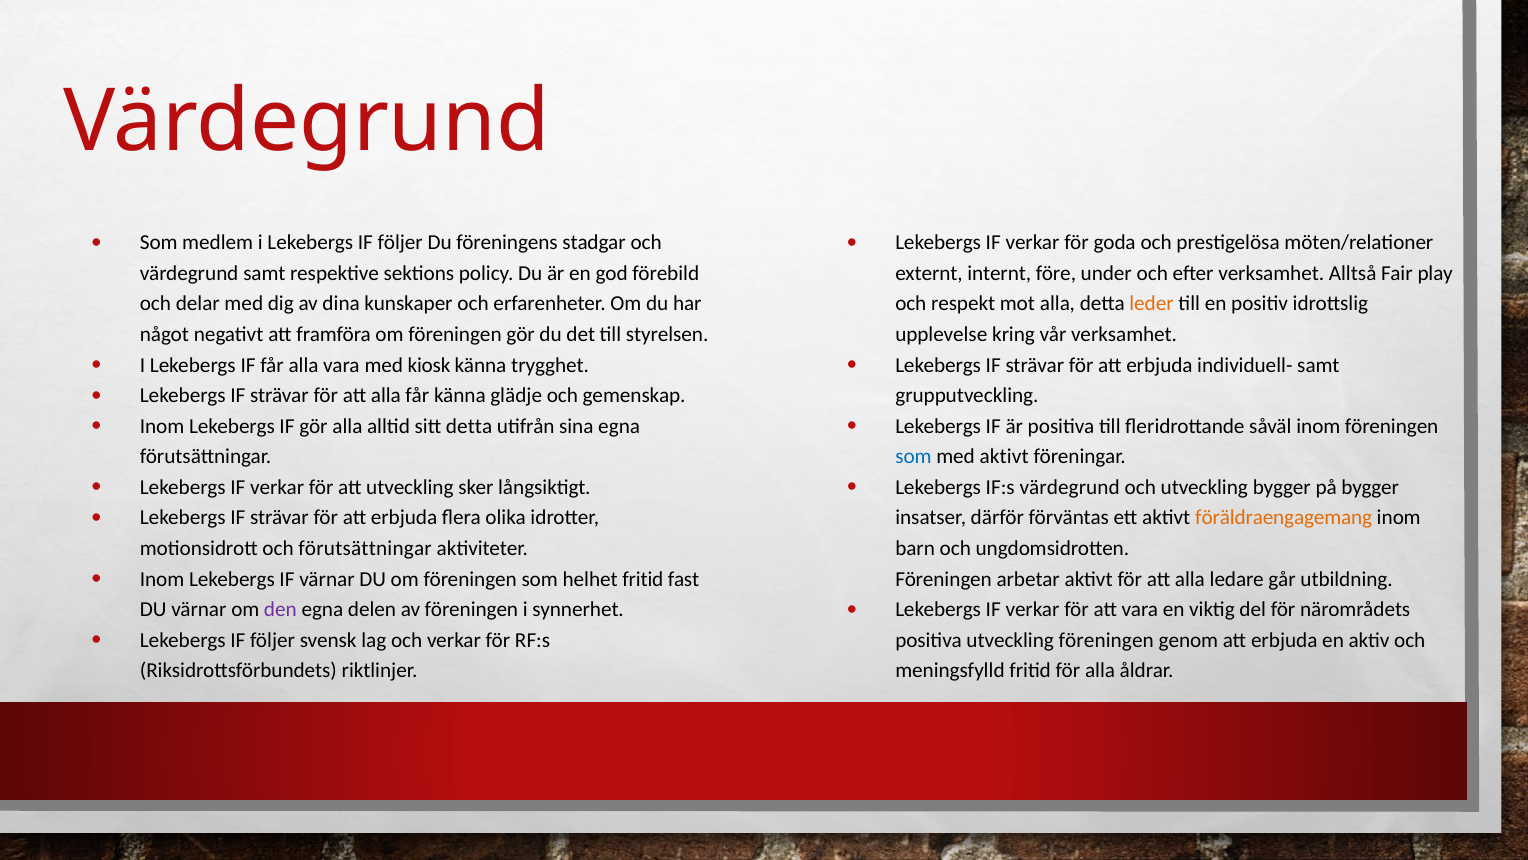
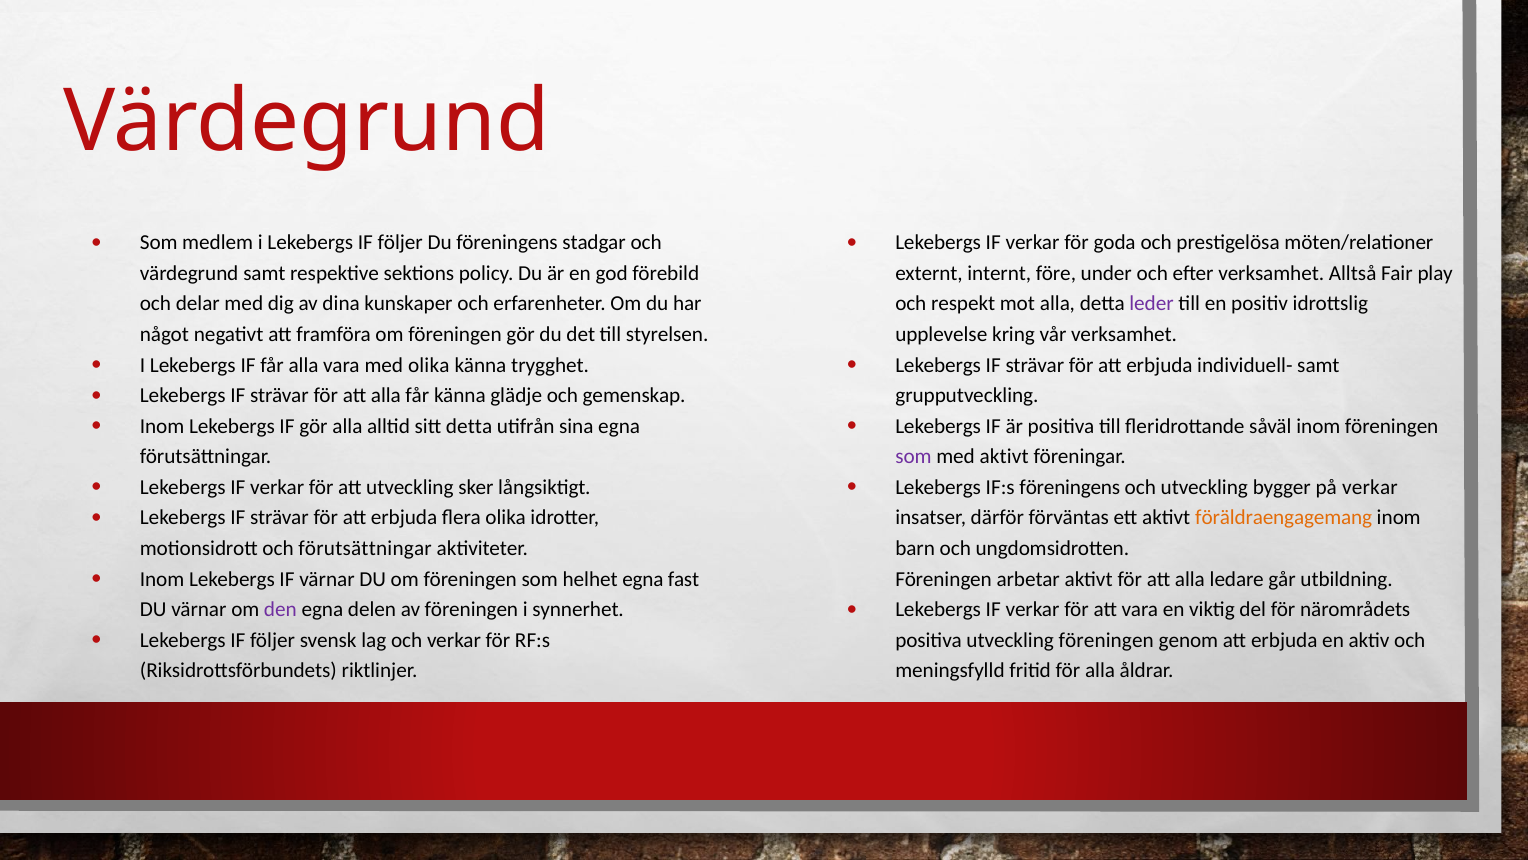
leder colour: orange -> purple (1152, 304)
med kiosk: kiosk -> olika (429, 365)
som colour: blue -> purple (914, 457)
IF:s värdegrund: värdegrund -> föreningens (1070, 487)
på bygger: bygger -> verkar (1370, 487)
helhet fritid: fritid -> egna (643, 579)
